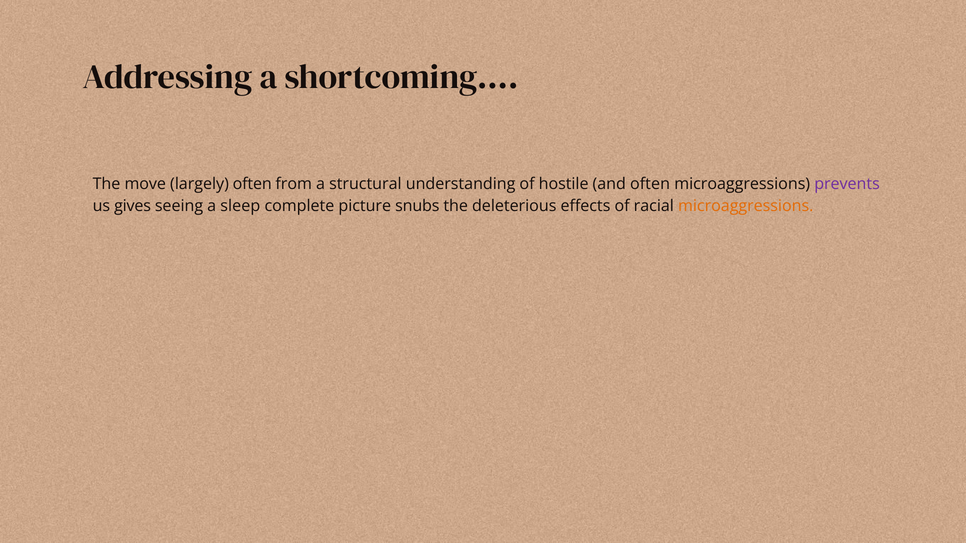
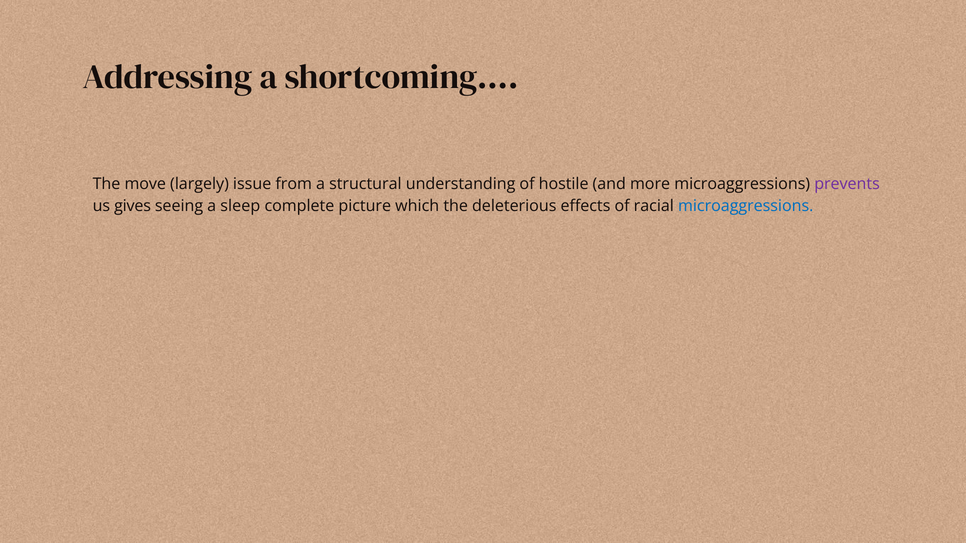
largely often: often -> issue (252, 184)
and often: often -> more (650, 184)
snubs: snubs -> which (417, 206)
microaggressions colour: orange -> blue (746, 206)
